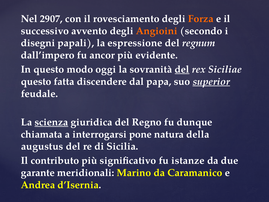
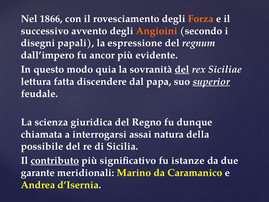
2907: 2907 -> 1866 (51, 19)
oggi: oggi -> quia (106, 69)
questo: questo -> lettura (36, 81)
scienza underline: present -> none (51, 122)
pone: pone -> assai (140, 134)
augustus: augustus -> possibile (42, 146)
contributo underline: none -> present (55, 160)
